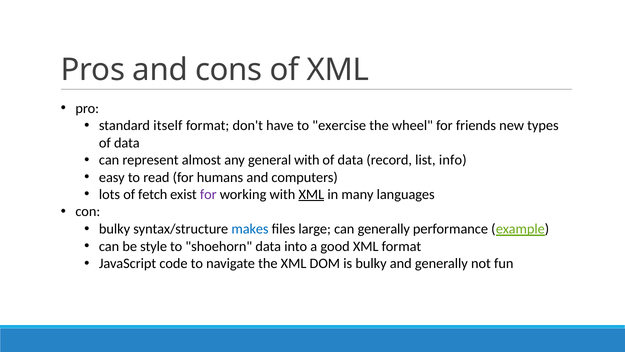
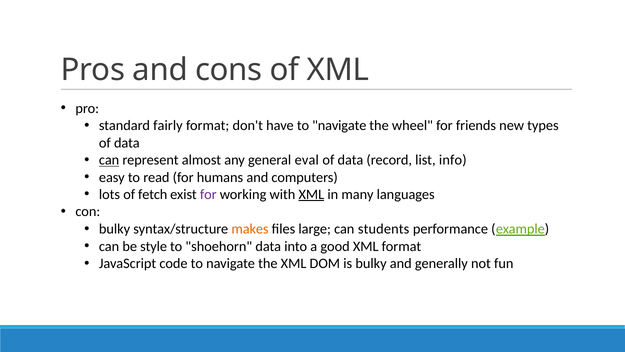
itself: itself -> fairly (168, 126)
have to exercise: exercise -> navigate (339, 126)
can underline: none -> present (109, 160)
general with: with -> eval (307, 160)
makes colour: blue -> orange (250, 229)
can generally: generally -> students (384, 229)
